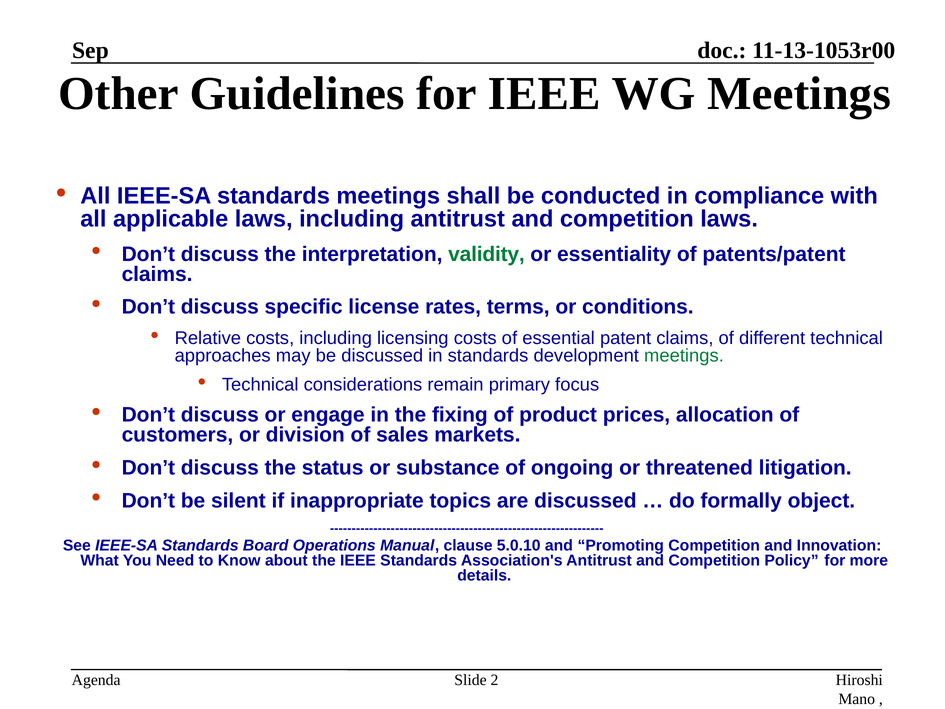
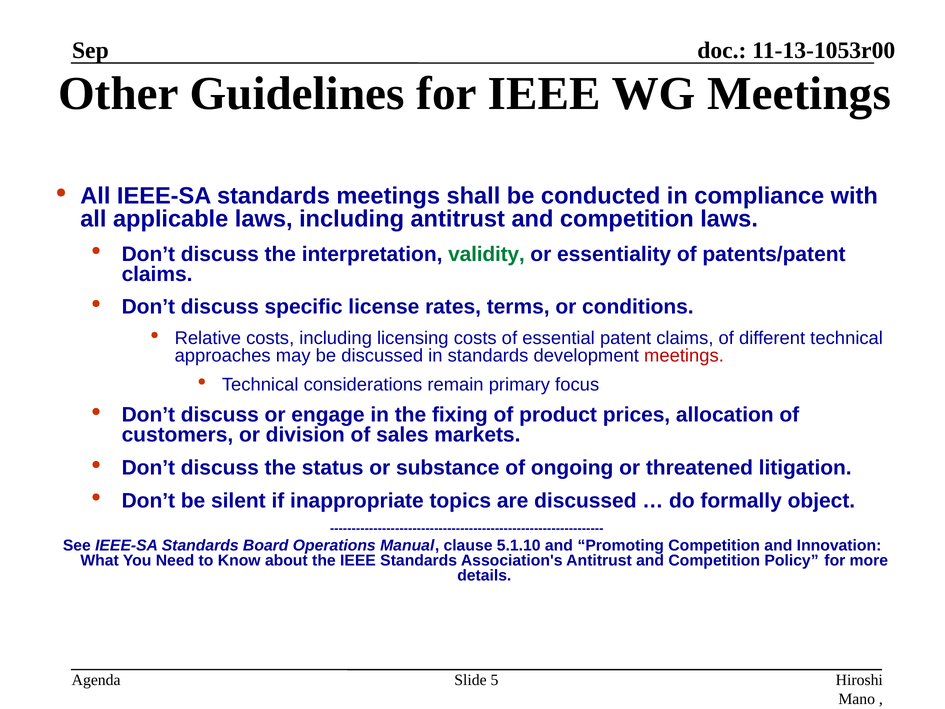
meetings colour: green -> red (684, 356)
5.0.10: 5.0.10 -> 5.1.10 (519, 545)
2: 2 -> 5 (495, 680)
